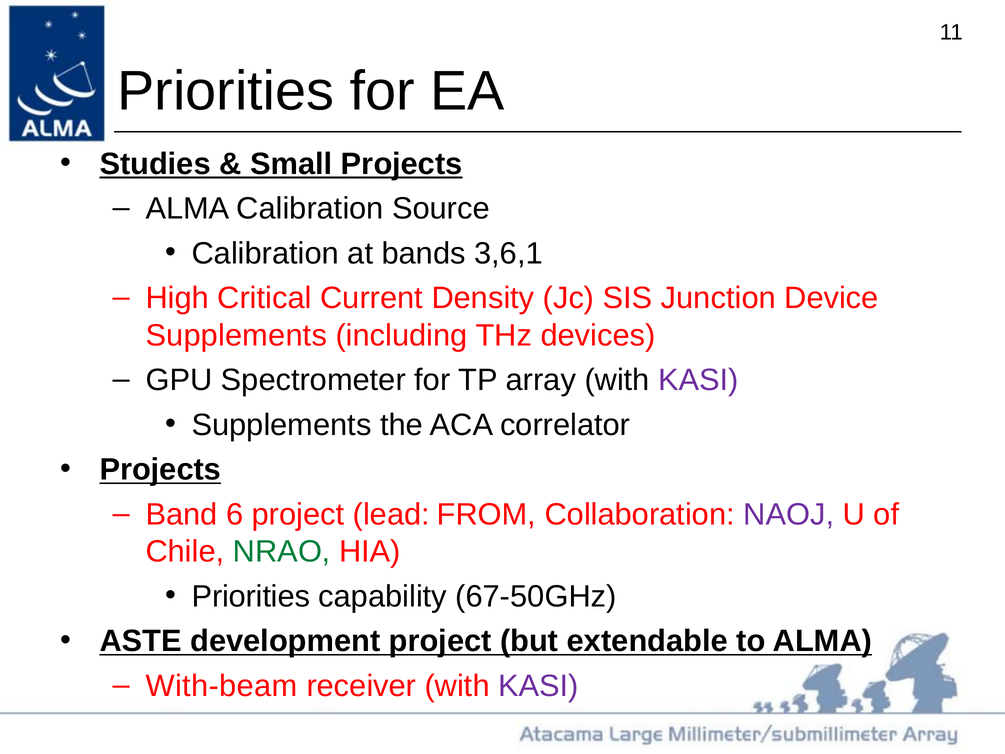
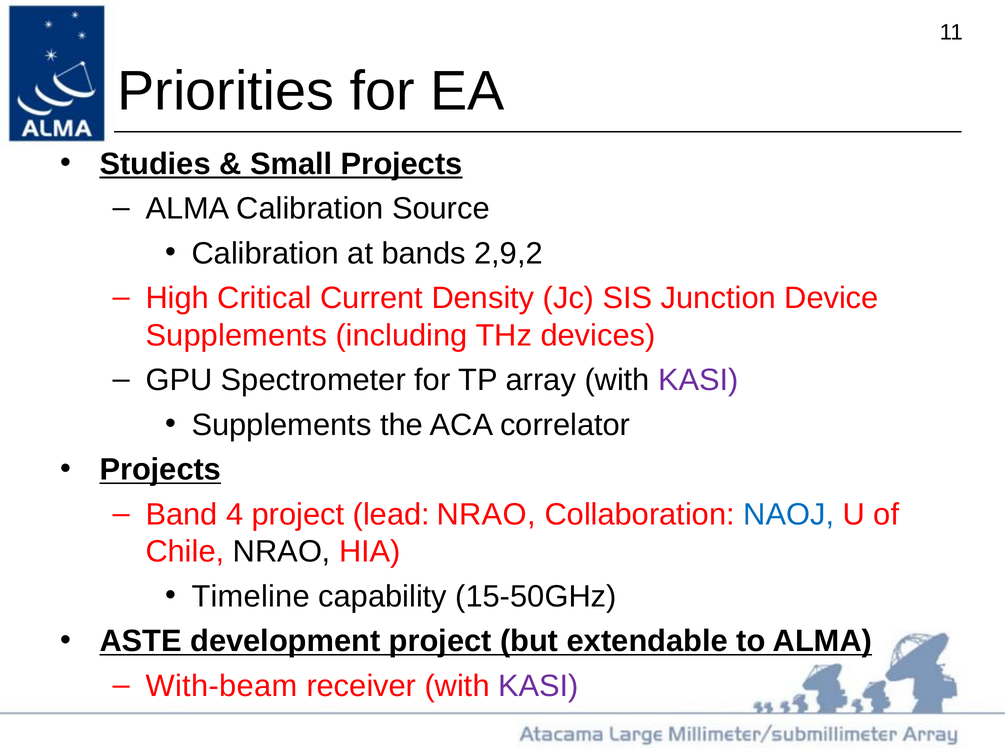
3,6,1: 3,6,1 -> 2,9,2 (508, 253)
6: 6 -> 4 (235, 514)
lead FROM: FROM -> NRAO (486, 514)
NAOJ colour: purple -> blue (789, 514)
NRAO colour: green -> black (282, 552)
Priorities: Priorities -> Timeline (251, 596)
67-50GHz: 67-50GHz -> 15-50GHz (536, 596)
